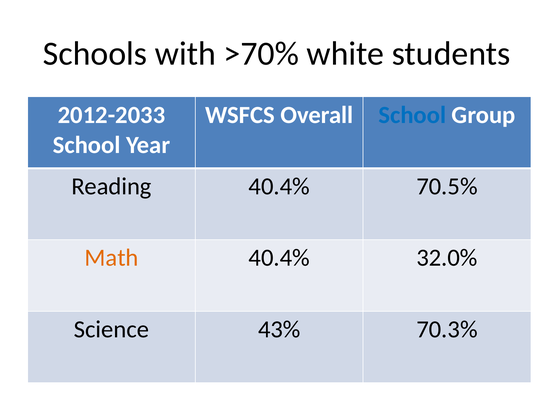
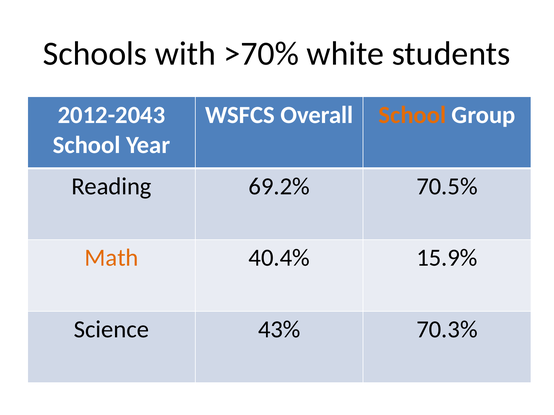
2012-2033: 2012-2033 -> 2012-2043 (111, 115)
School colour: blue -> orange (412, 115)
Reading 40.4%: 40.4% -> 69.2% (279, 187)
32.0%: 32.0% -> 15.9% (447, 258)
